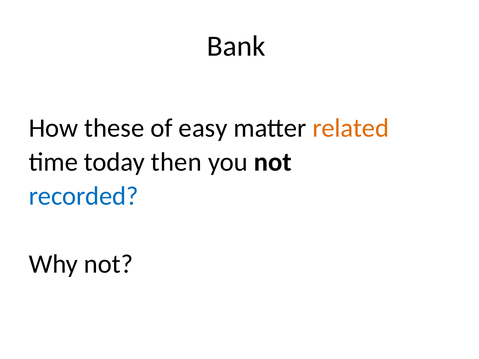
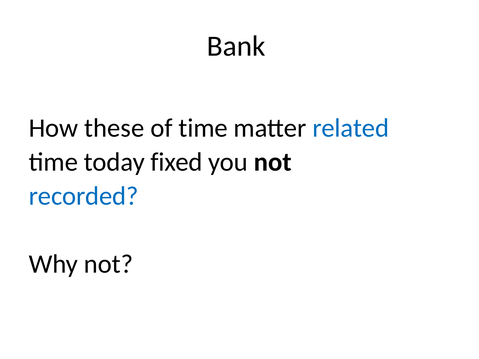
of easy: easy -> time (203, 128)
related colour: orange -> blue (351, 128)
then: then -> fixed (177, 162)
